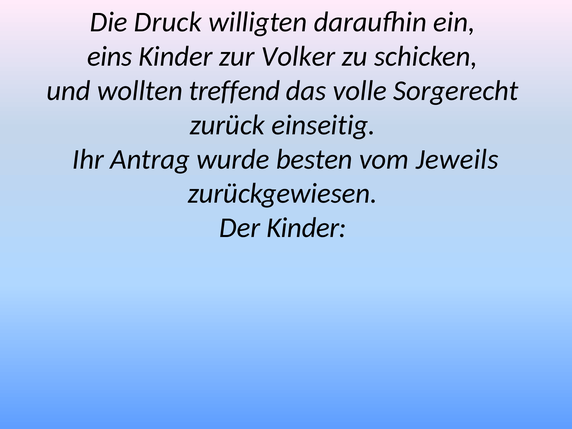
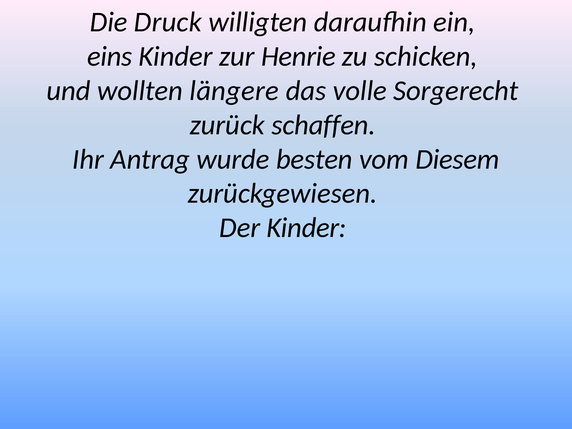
Volker: Volker -> Henrie (298, 56)
treffend: treffend -> längere (234, 91)
einseitig: einseitig -> schaffen (324, 125)
Jeweils: Jeweils -> Diesem (457, 159)
